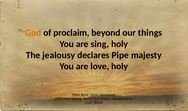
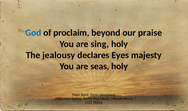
God colour: orange -> blue (33, 33)
things: things -> praise (150, 33)
Pipe: Pipe -> Eyes (120, 55)
love: love -> seas (100, 67)
